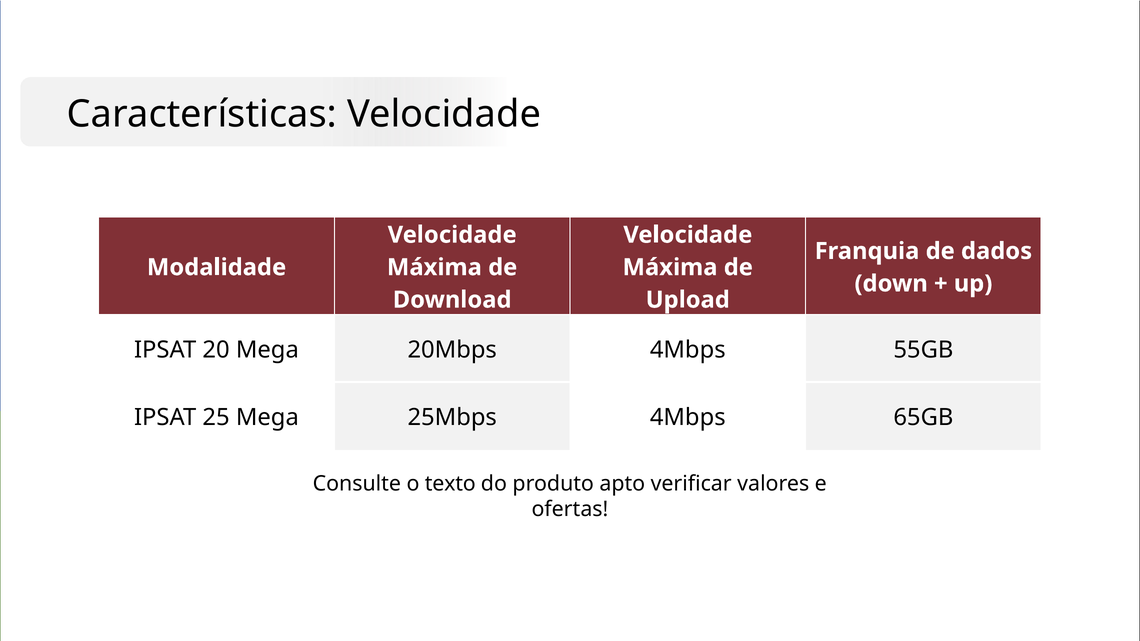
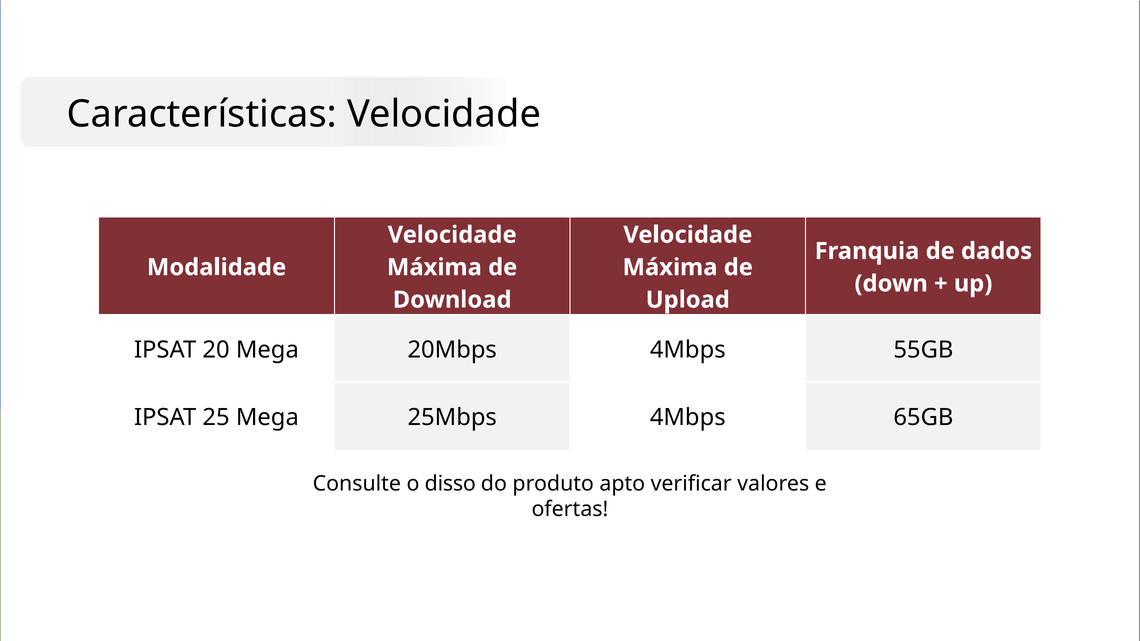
texto: texto -> disso (450, 484)
